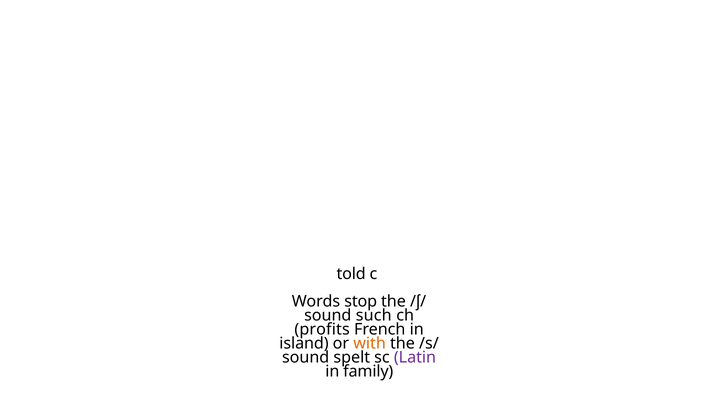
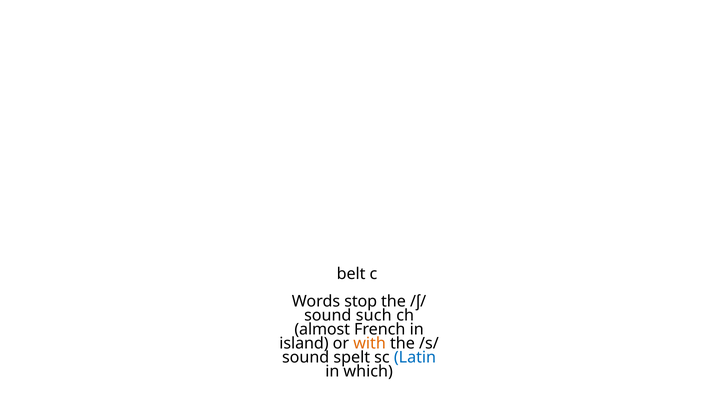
told: told -> belt (351, 274)
profits: profits -> almost (322, 329)
Latin colour: purple -> blue (415, 357)
family: family -> which (368, 371)
